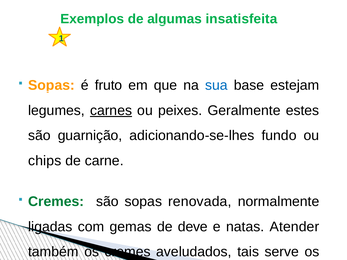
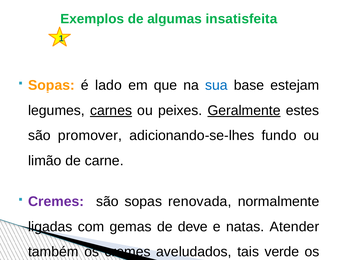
fruto: fruto -> lado (108, 85)
Geralmente underline: none -> present (244, 111)
são guarnição: guarnição -> promover (90, 136)
chips: chips -> limão (45, 161)
Cremes colour: green -> purple (56, 202)
serve: serve -> verde (282, 252)
